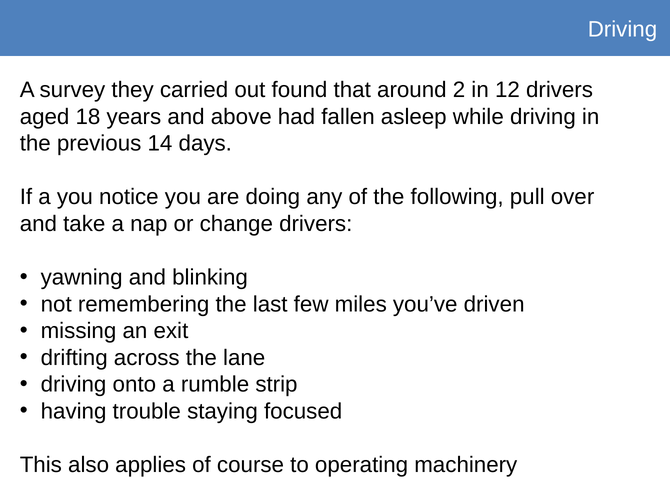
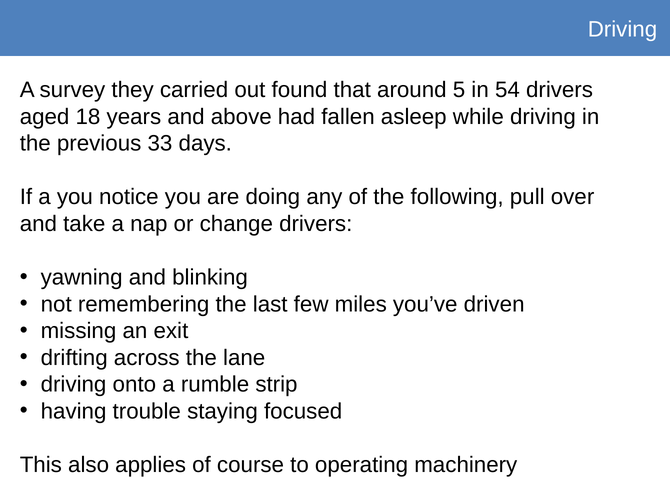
2: 2 -> 5 (459, 90)
12: 12 -> 54 (507, 90)
14: 14 -> 33 (160, 144)
